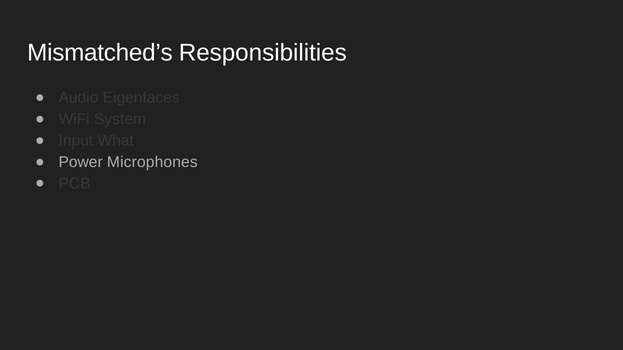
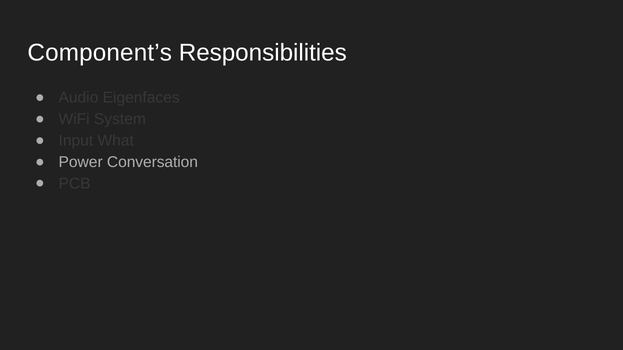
Mismatched’s: Mismatched’s -> Component’s (100, 53)
Microphones: Microphones -> Conversation (152, 162)
